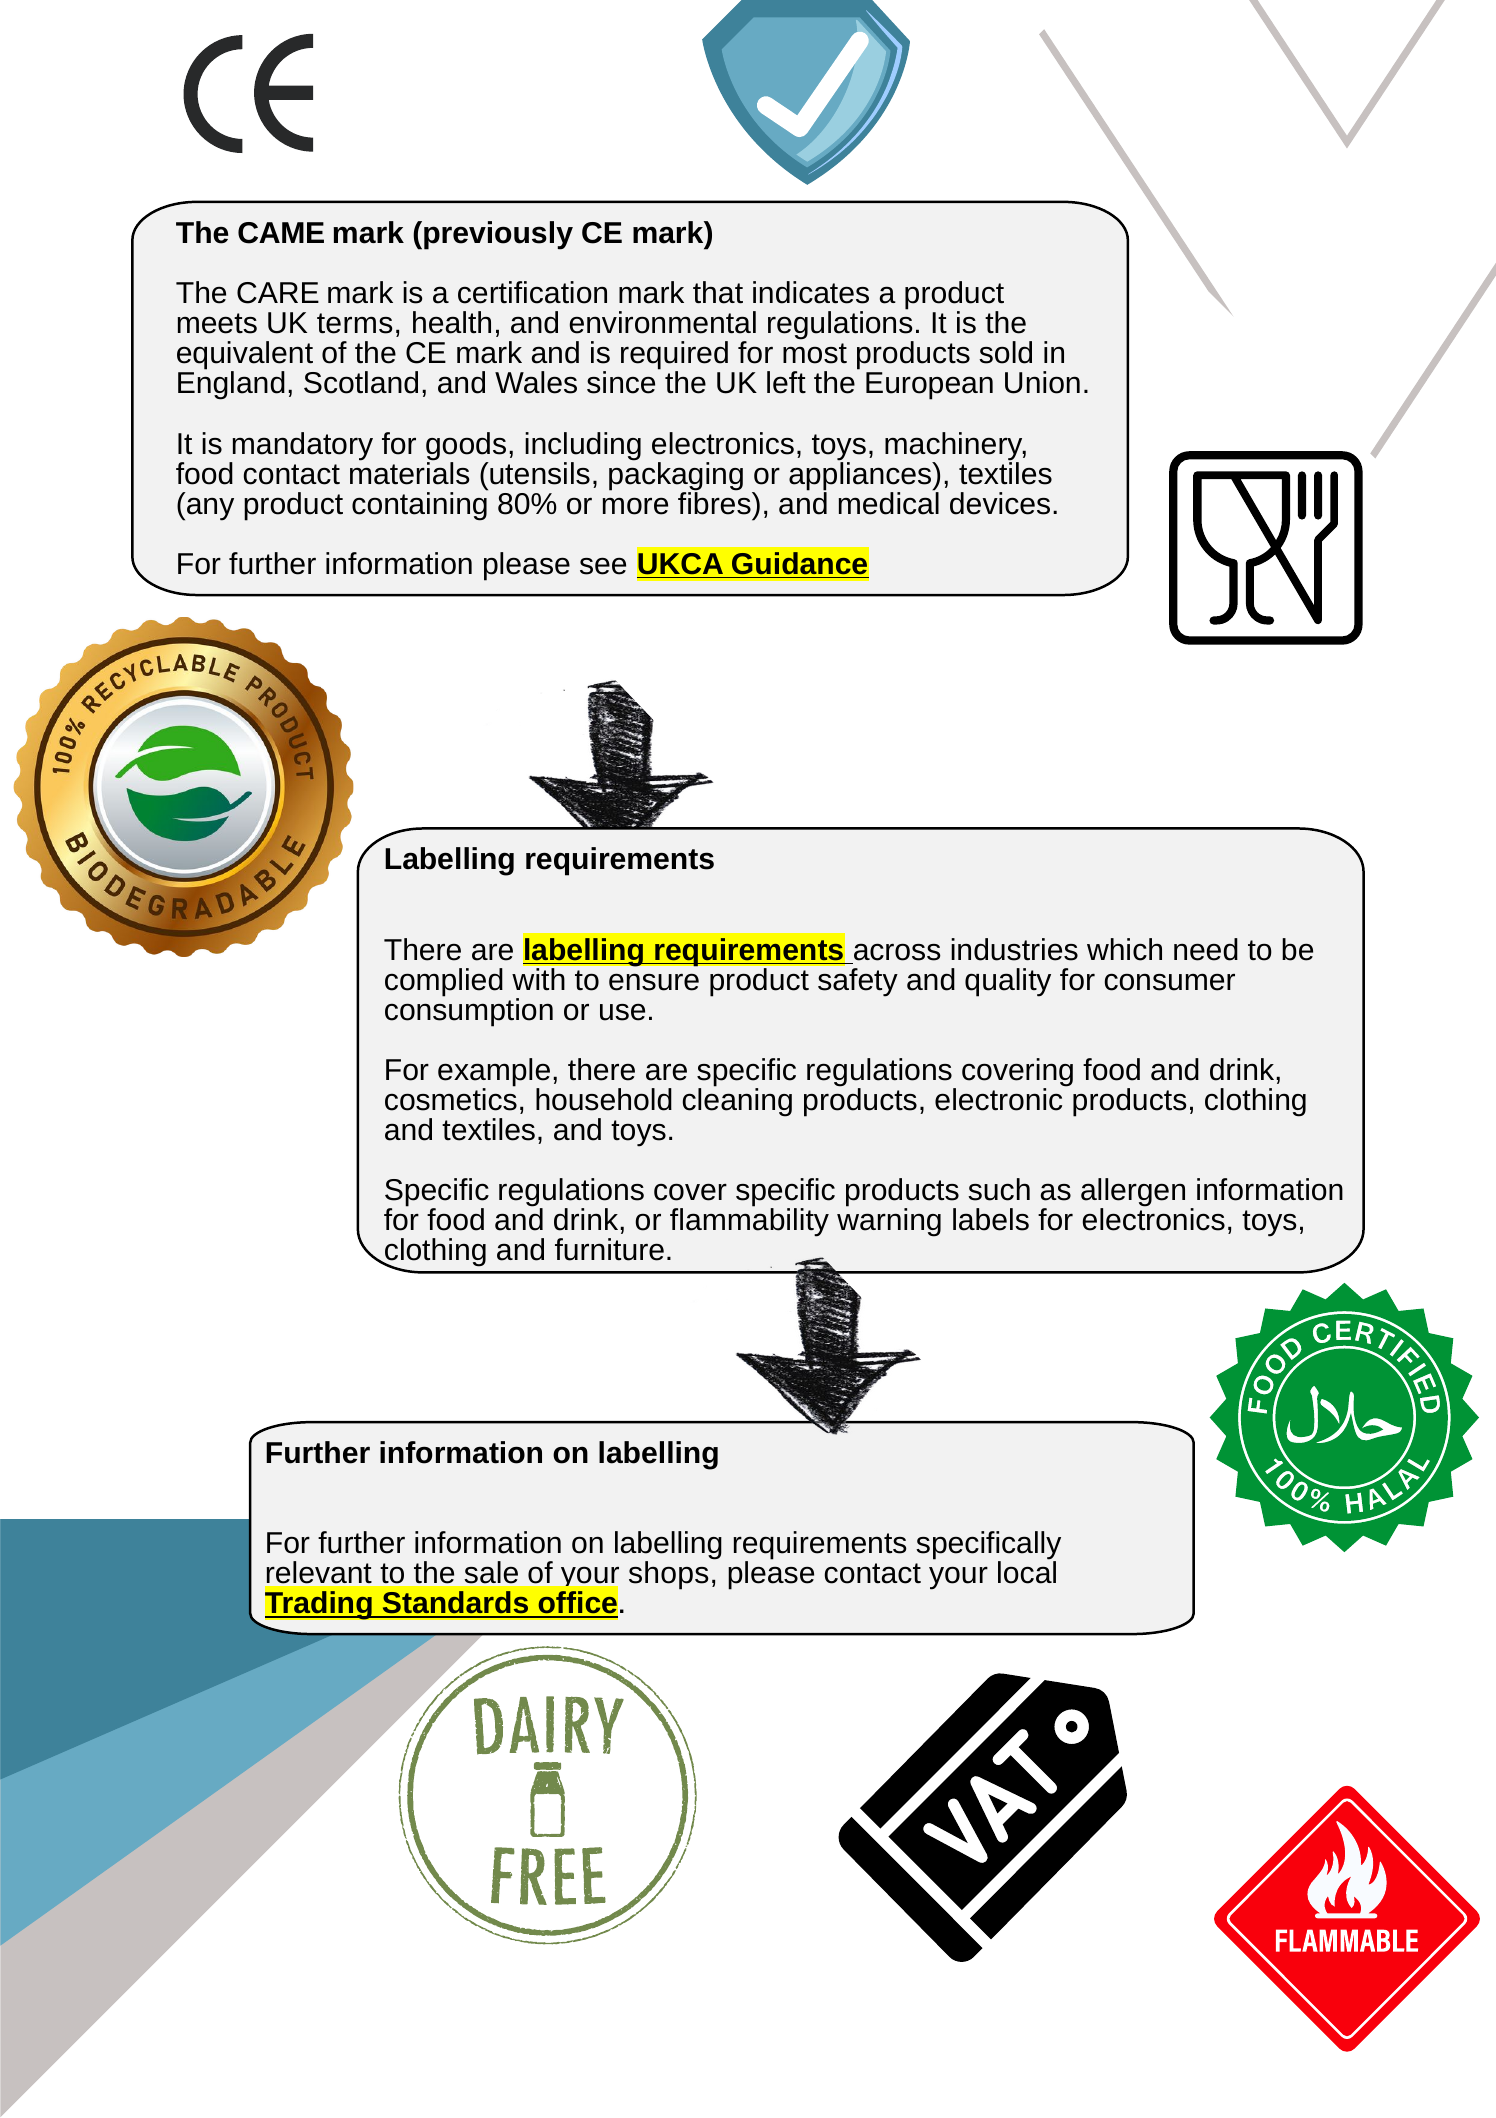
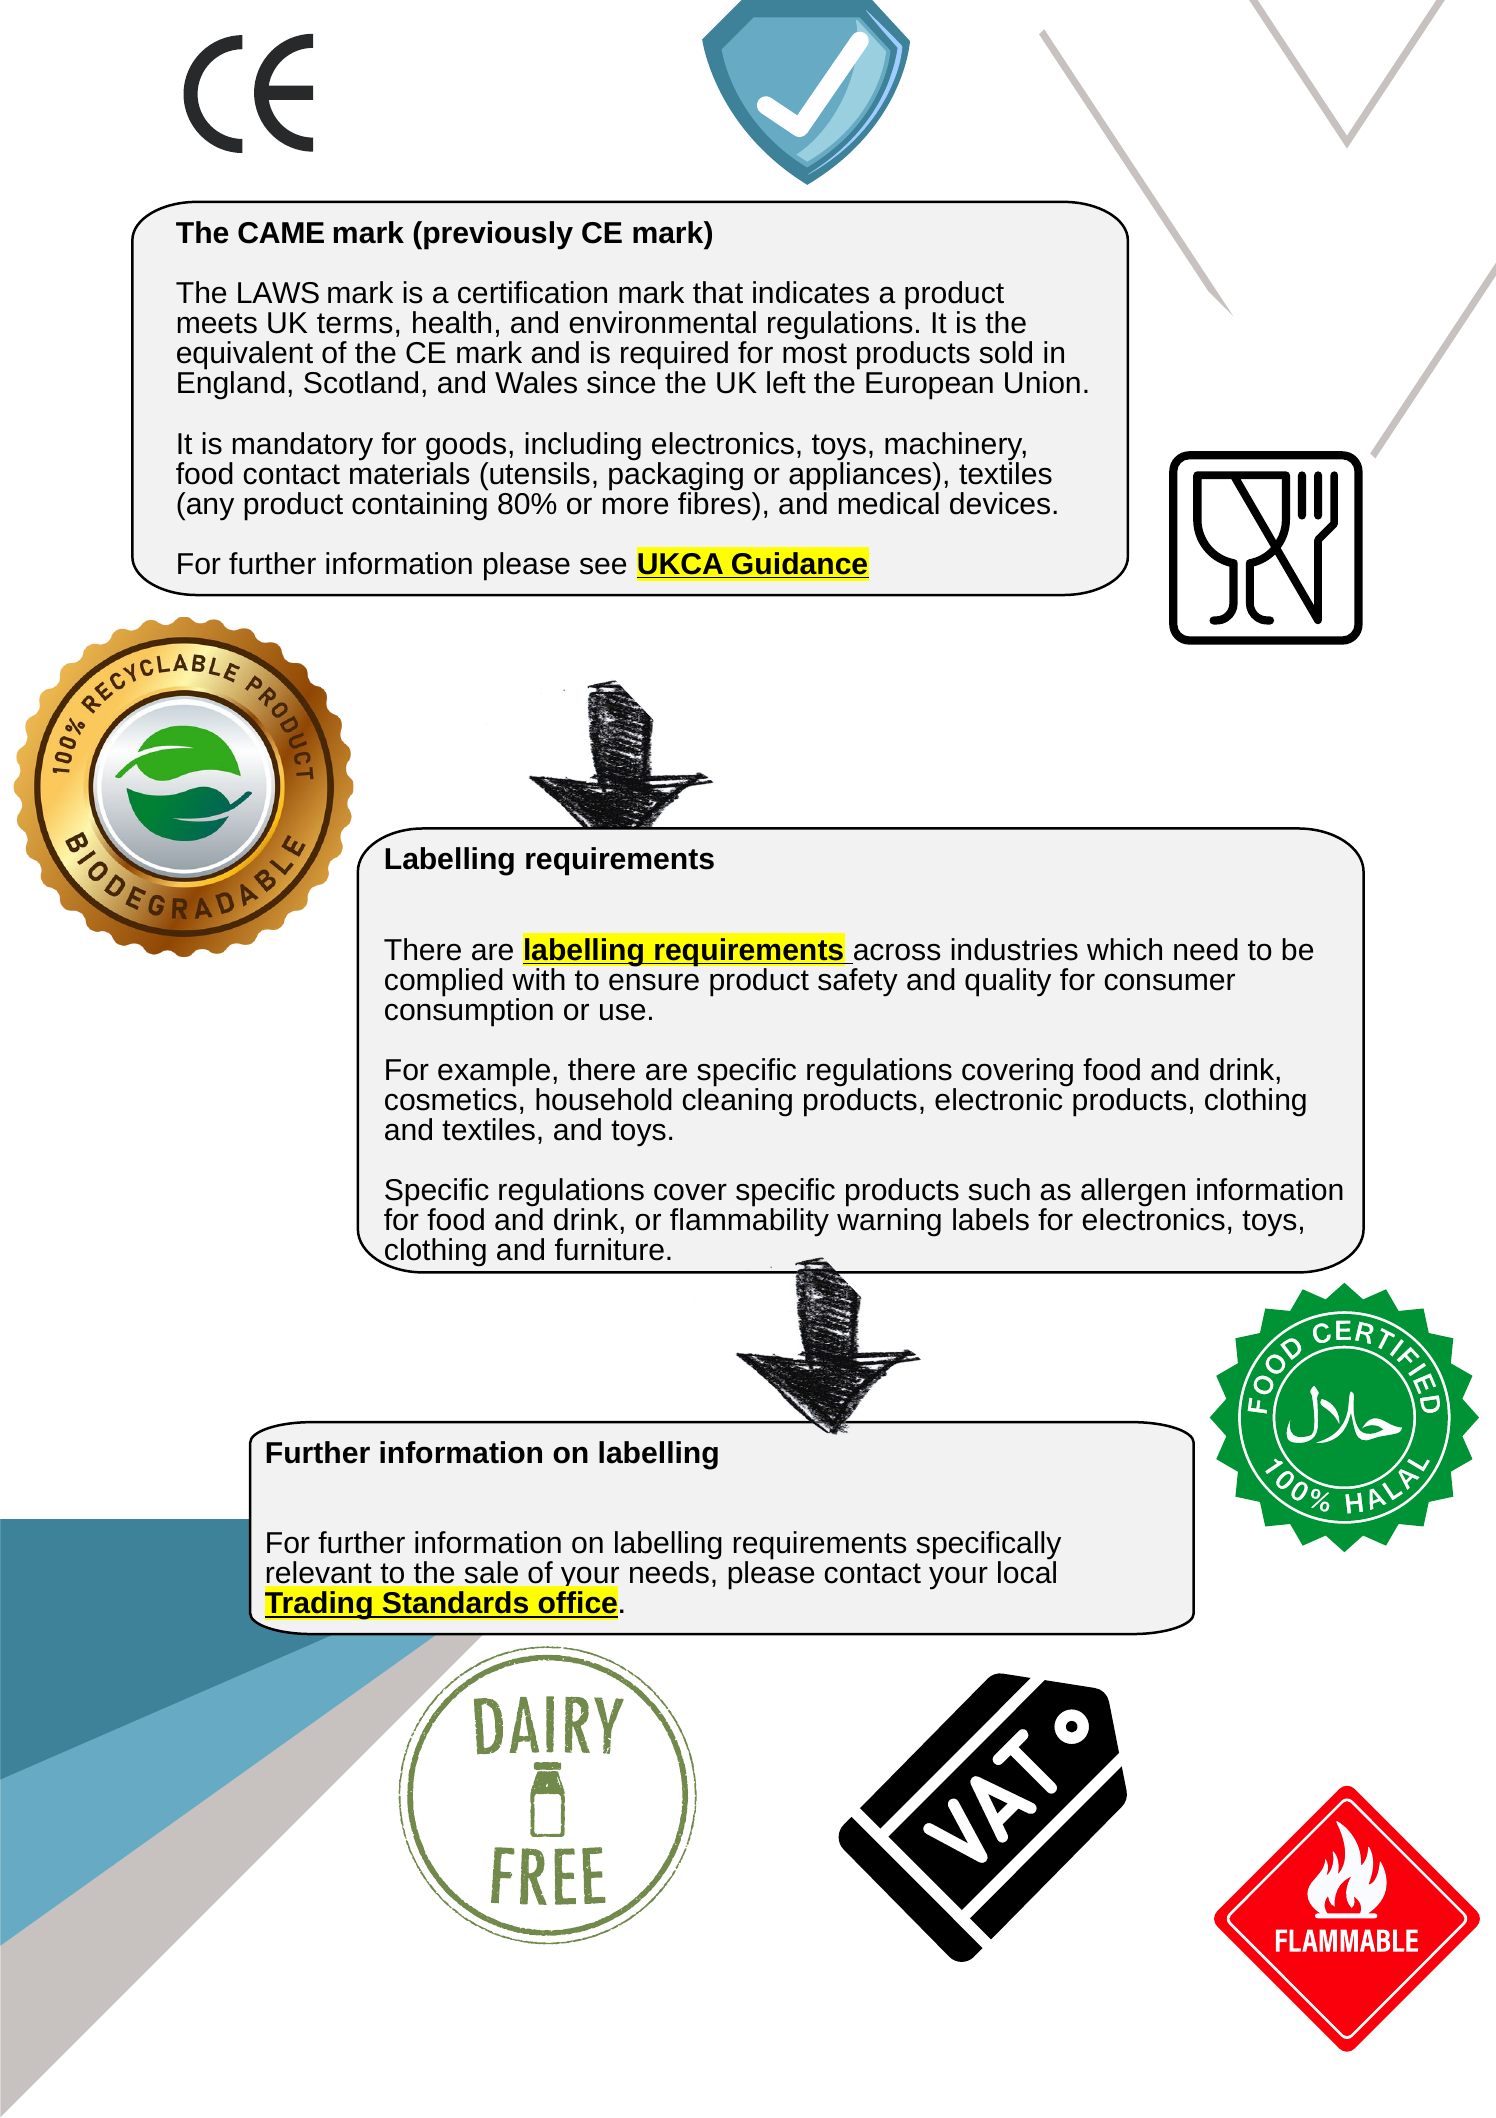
CARE: CARE -> LAWS (278, 294)
shops: shops -> needs (673, 1573)
